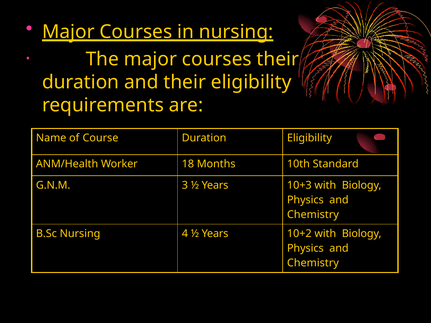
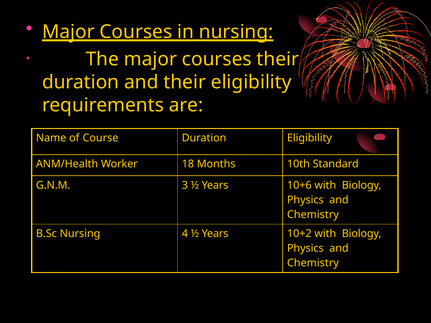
10+3: 10+3 -> 10+6 (299, 185)
